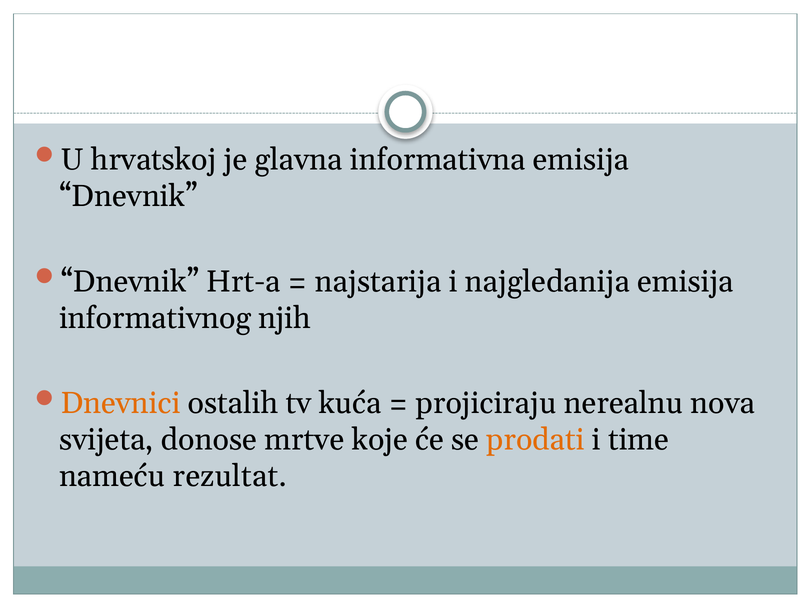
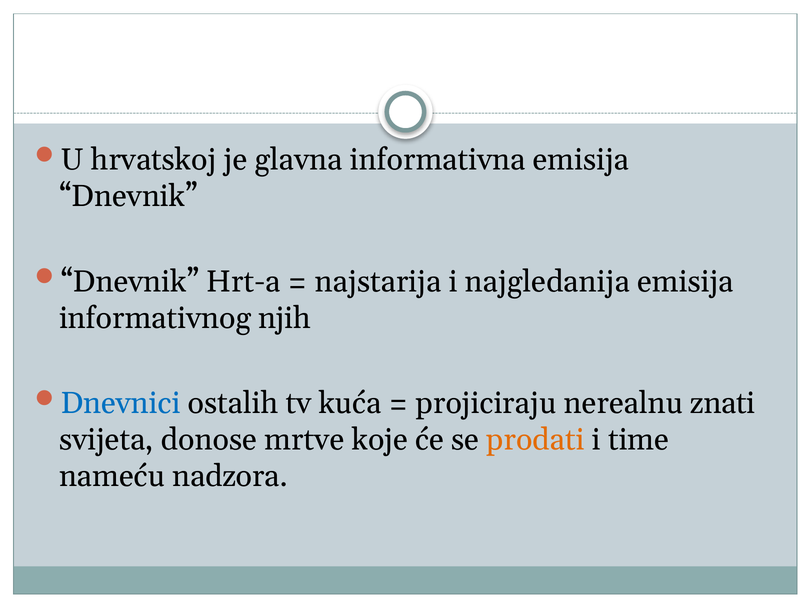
Dnevnici colour: orange -> blue (121, 403)
nova: nova -> znati (723, 403)
rezultat: rezultat -> nadzora (230, 476)
